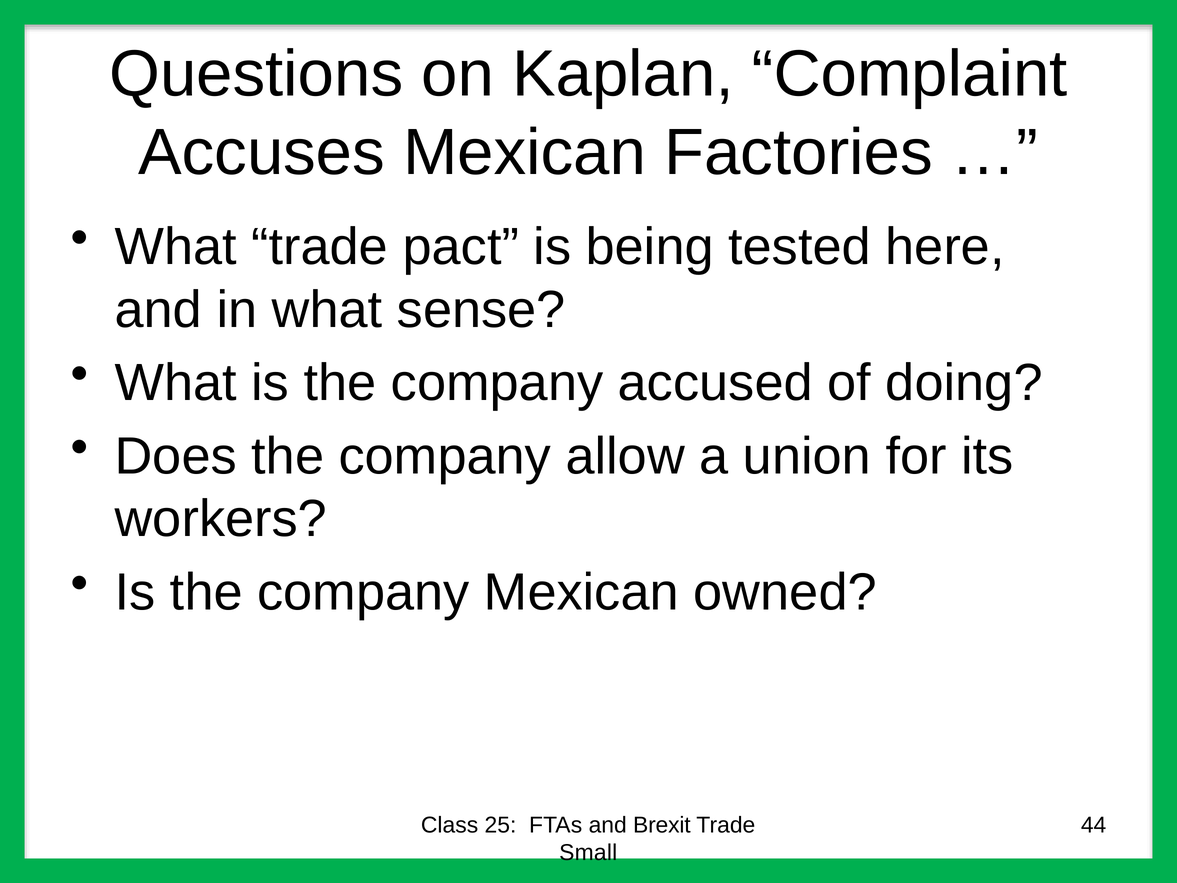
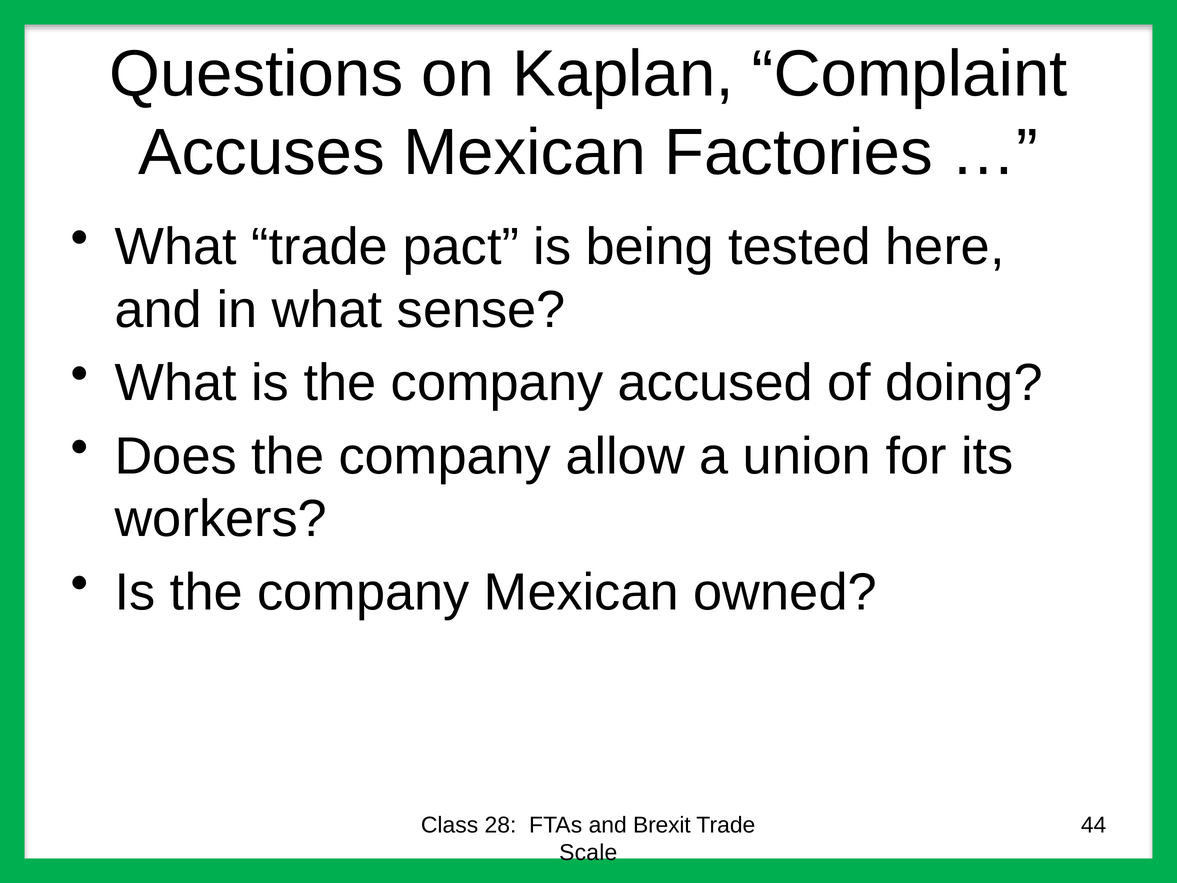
25: 25 -> 28 (501, 825)
Small: Small -> Scale (588, 853)
